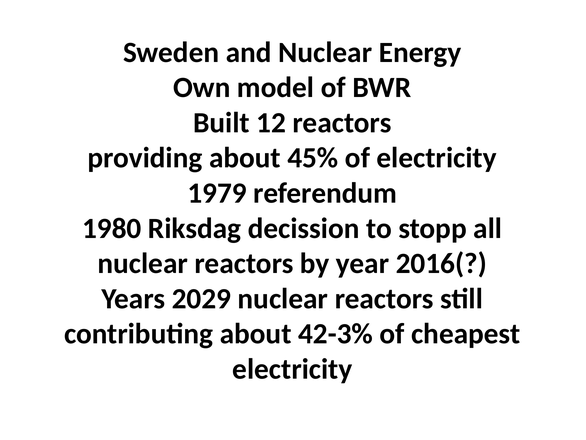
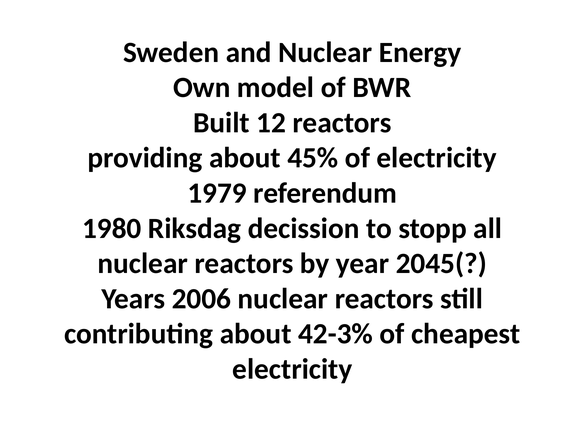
2016(: 2016( -> 2045( (441, 263)
2029: 2029 -> 2006 (201, 298)
